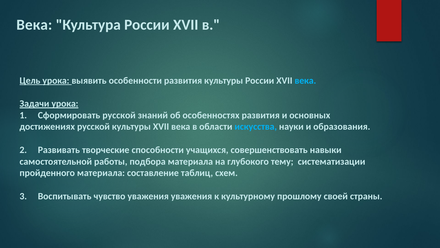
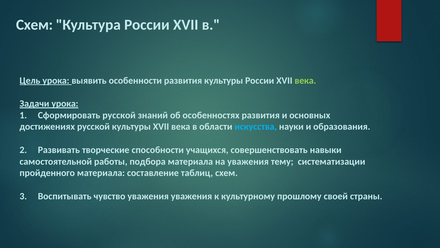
Века: Века -> Схем (34, 25)
века colour: light blue -> light green (305, 80)
на глубокого: глубокого -> уважения (248, 161)
